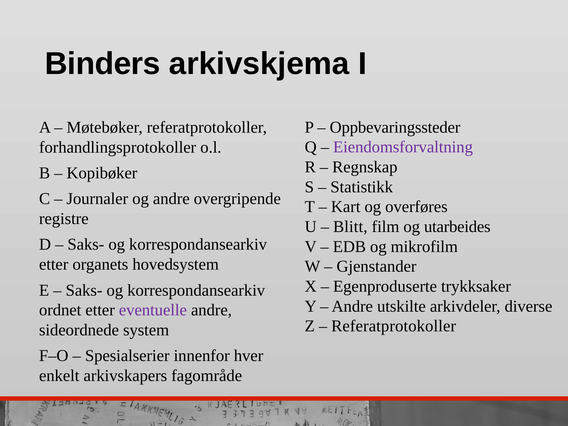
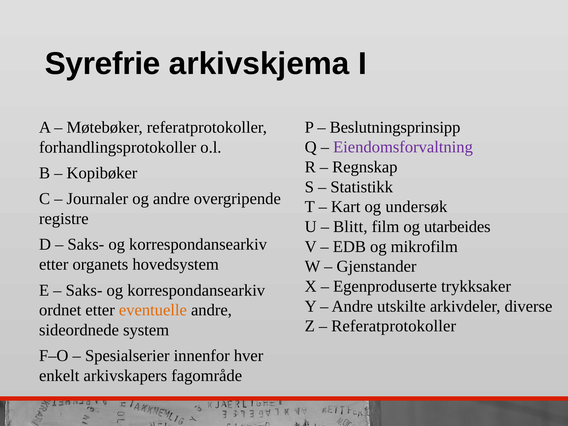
Binders: Binders -> Syrefrie (103, 64)
Oppbevaringssteder: Oppbevaringssteder -> Beslutningsprinsipp (395, 127)
overføres: overføres -> undersøk (416, 207)
eventuelle colour: purple -> orange (153, 310)
